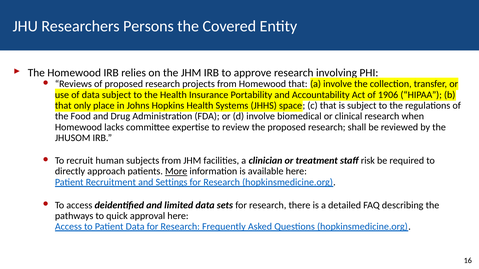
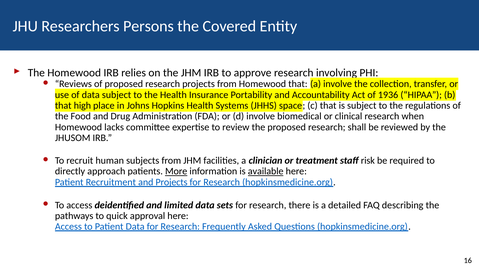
1906: 1906 -> 1936 (388, 95)
only: only -> high (82, 106)
available underline: none -> present (266, 172)
and Settings: Settings -> Projects (172, 182)
